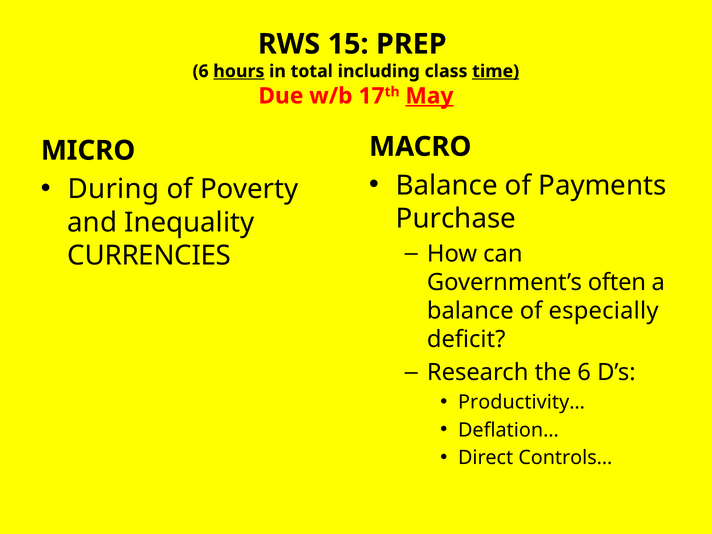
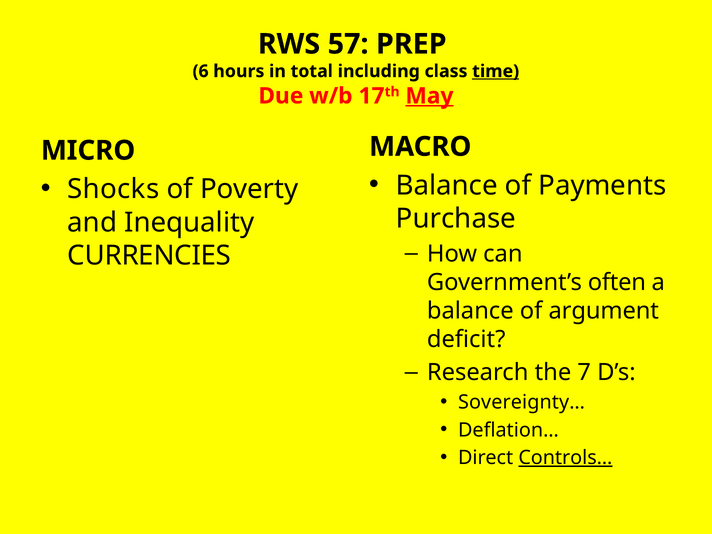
15: 15 -> 57 (348, 44)
hours underline: present -> none (239, 71)
During: During -> Shocks (113, 189)
especially: especially -> argument (604, 311)
the 6: 6 -> 7 (584, 372)
Productivity…: Productivity… -> Sovereignty… (522, 402)
Controls… underline: none -> present (565, 458)
